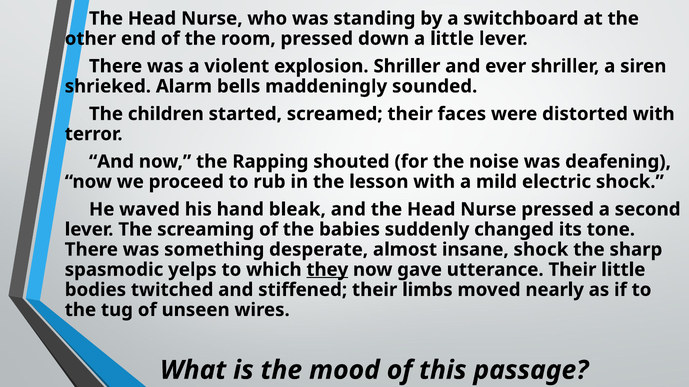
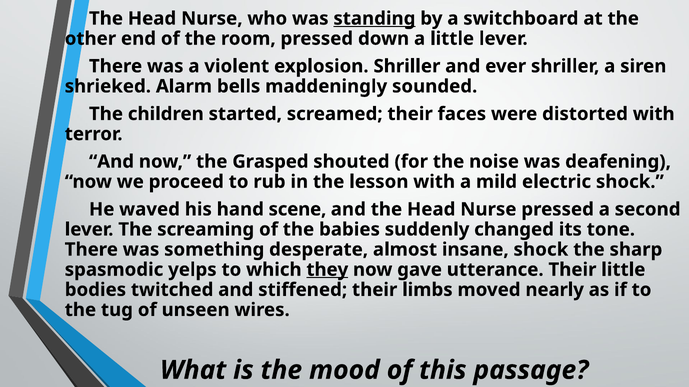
standing underline: none -> present (374, 19)
Rapping: Rapping -> Grasped (270, 162)
bleak: bleak -> scene (297, 210)
